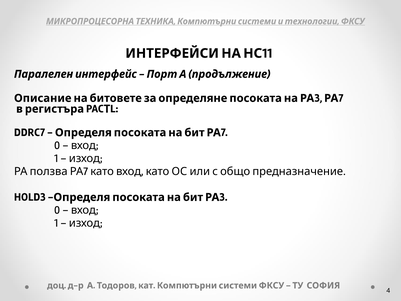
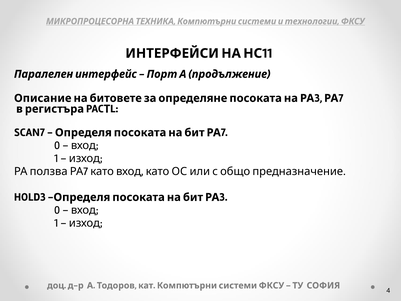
DDRC7: DDRC7 -> SCAN7 (29, 132)
